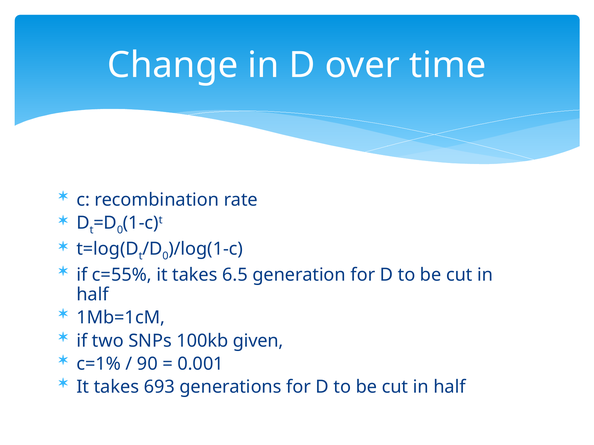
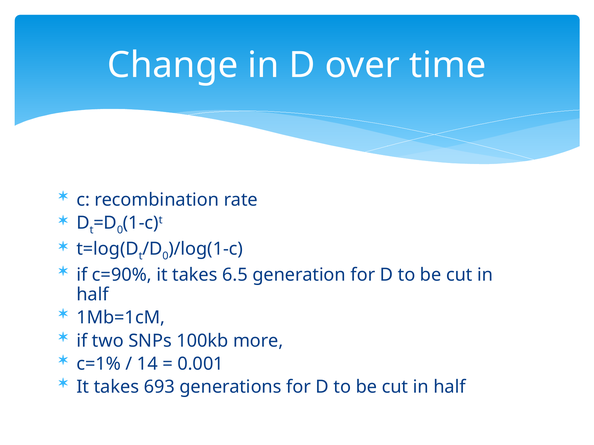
c=55%: c=55% -> c=90% (122, 275)
given: given -> more (258, 341)
90: 90 -> 14 (147, 364)
